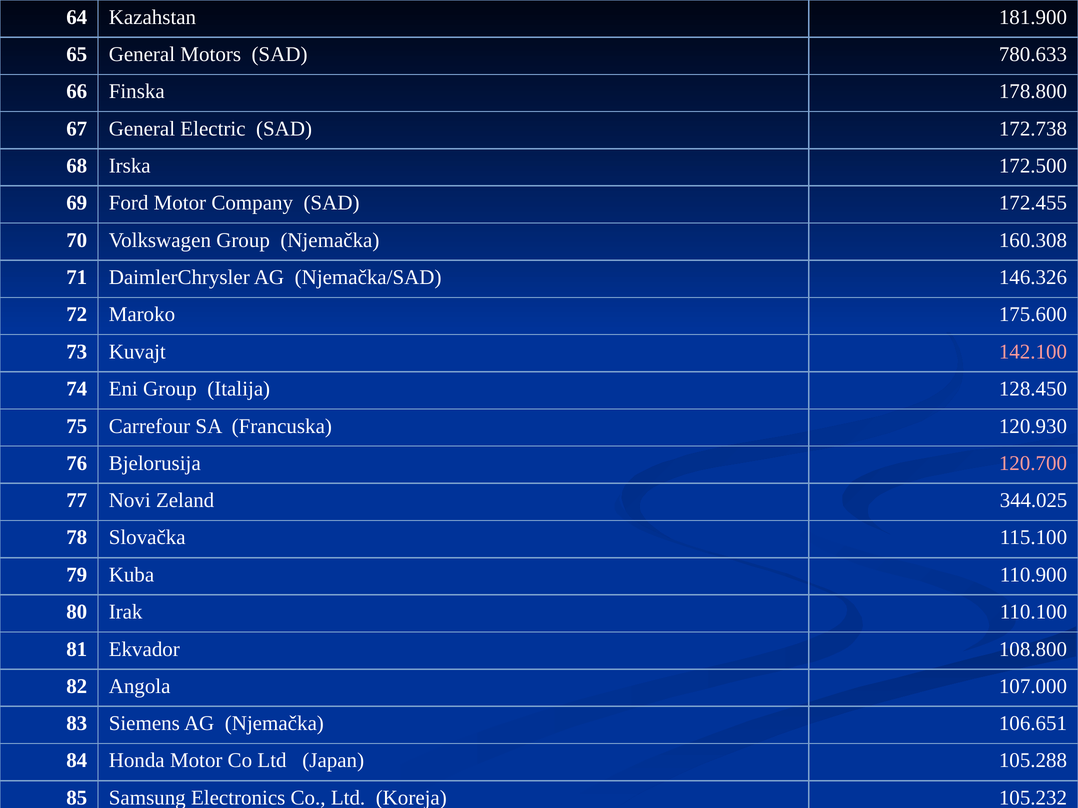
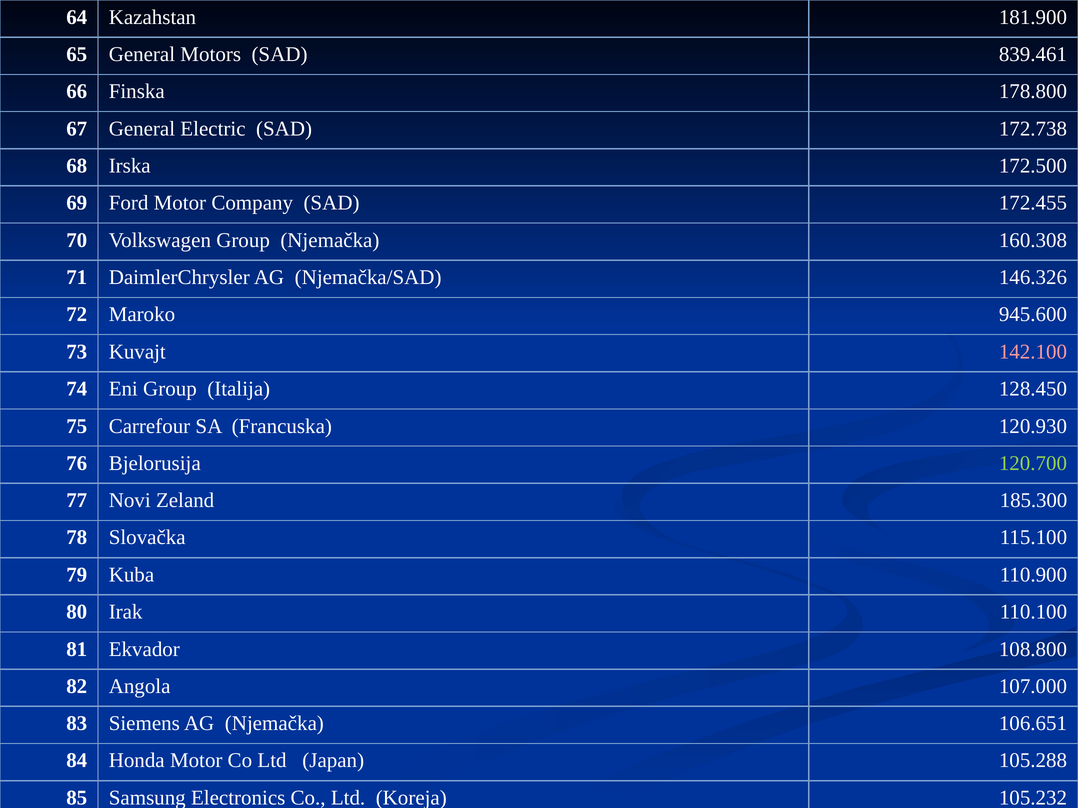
780.633: 780.633 -> 839.461 (1033, 54)
175.600: 175.600 -> 945.600 (1033, 315)
120.700 colour: pink -> light green (1033, 463)
344.025: 344.025 -> 185.300 (1034, 501)
